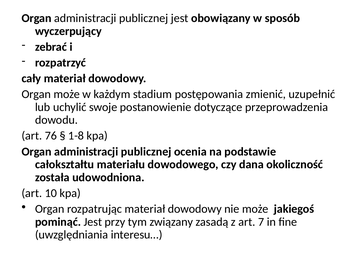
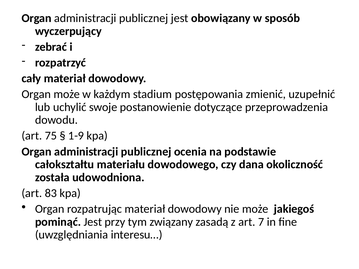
76: 76 -> 75 (51, 136)
1-8: 1-8 -> 1-9 (76, 136)
10: 10 -> 83 (51, 193)
